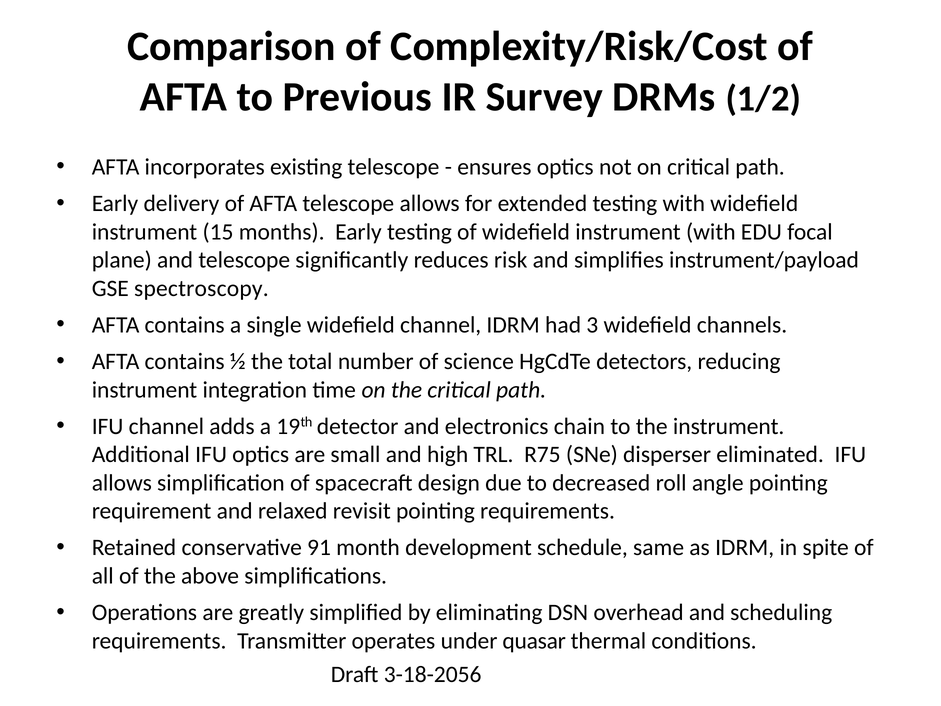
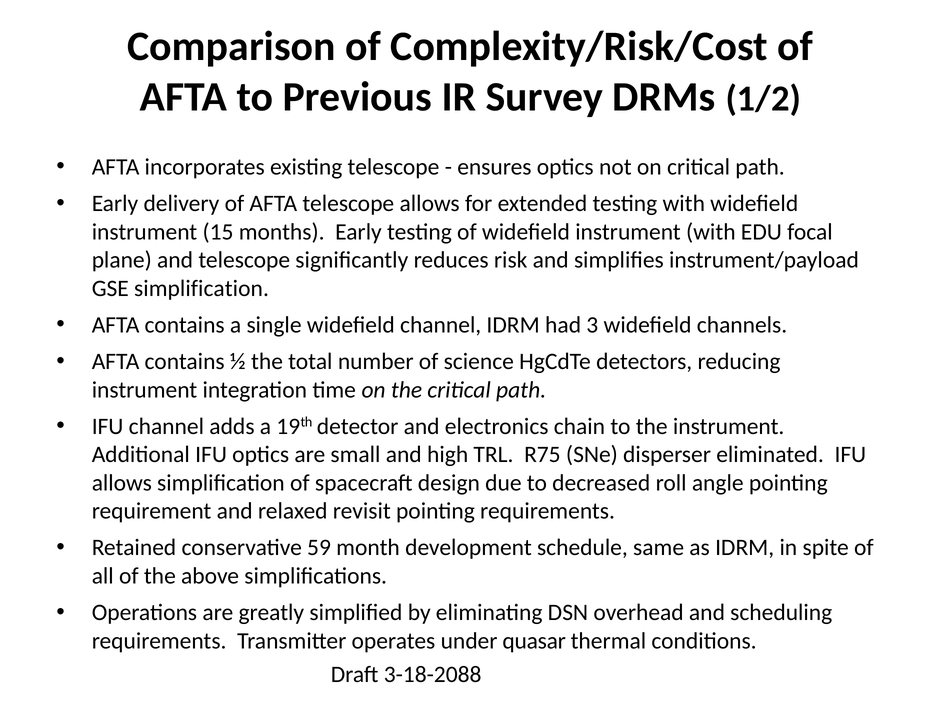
GSE spectroscopy: spectroscopy -> simplification (202, 288)
91: 91 -> 59 (319, 548)
3-18-2056: 3-18-2056 -> 3-18-2088 (433, 674)
